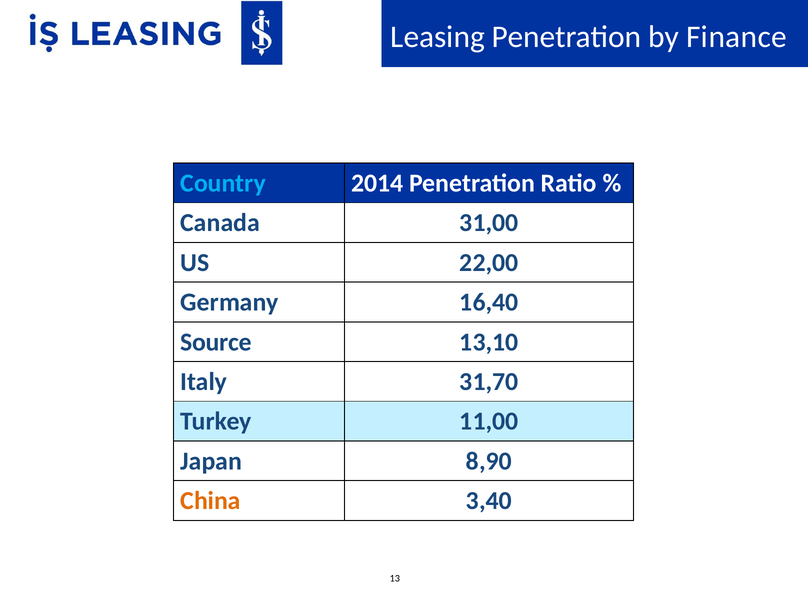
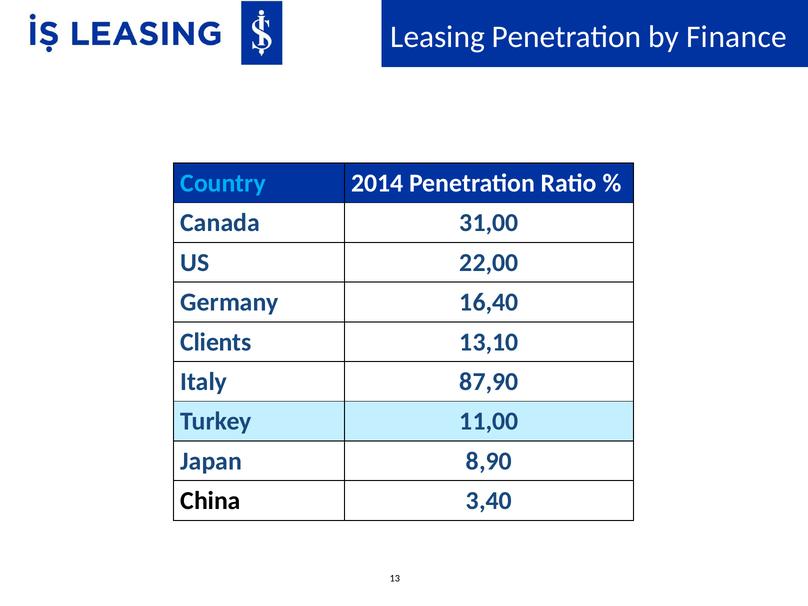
Source: Source -> Clients (216, 342)
31,70: 31,70 -> 87,90 (489, 382)
China colour: orange -> black (211, 501)
